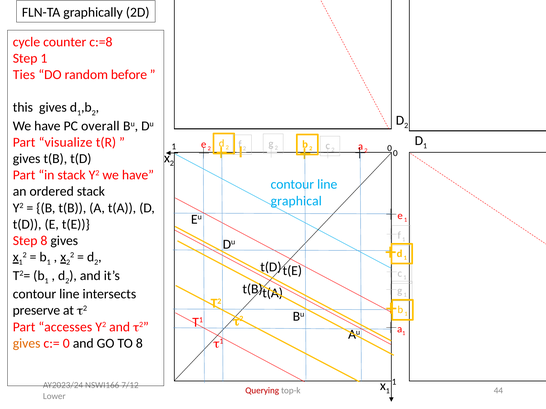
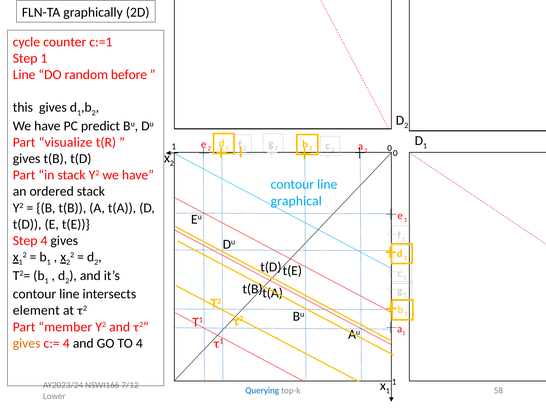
c:=8: c:=8 -> c:=1 (101, 42)
Ties: Ties -> Line (24, 75)
overall: overall -> predict (100, 126)
Step 8: 8 -> 4 (44, 241)
preserve: preserve -> element (36, 311)
accesses: accesses -> member (65, 327)
c:= 0: 0 -> 4 (66, 344)
TO 8: 8 -> 4 (139, 344)
Querying colour: red -> blue (262, 391)
44: 44 -> 58 (498, 391)
